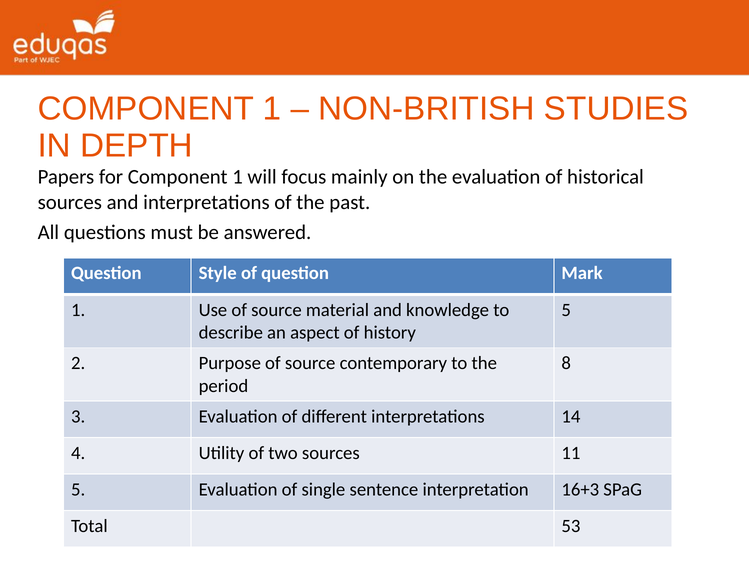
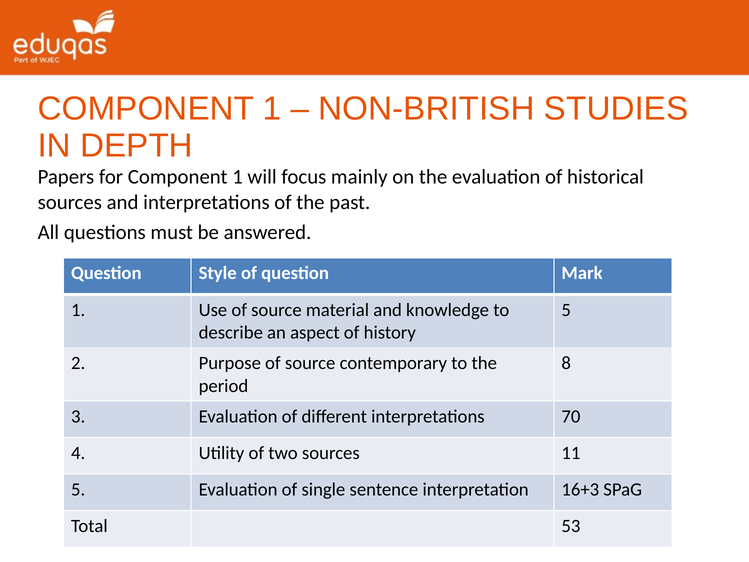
14: 14 -> 70 (571, 416)
